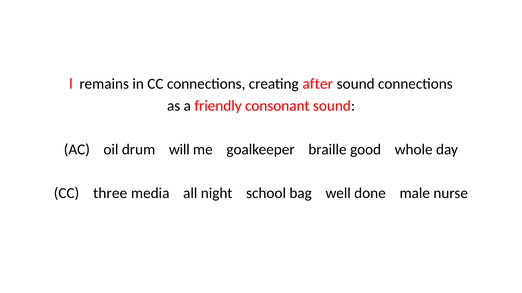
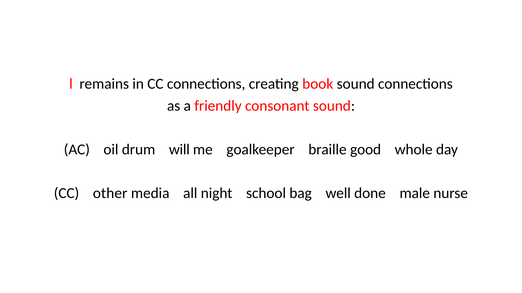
after: after -> book (318, 84)
three: three -> other (110, 193)
